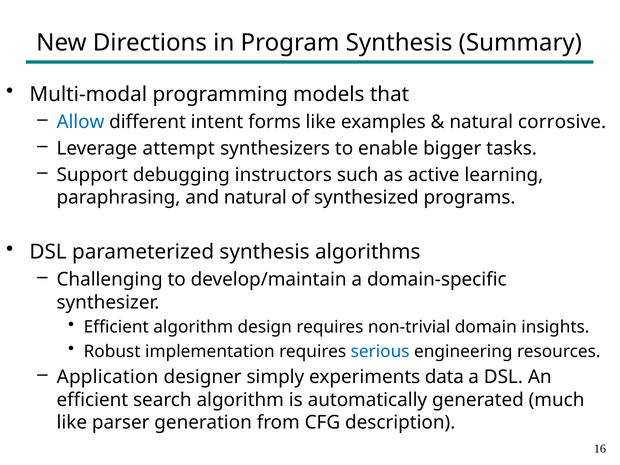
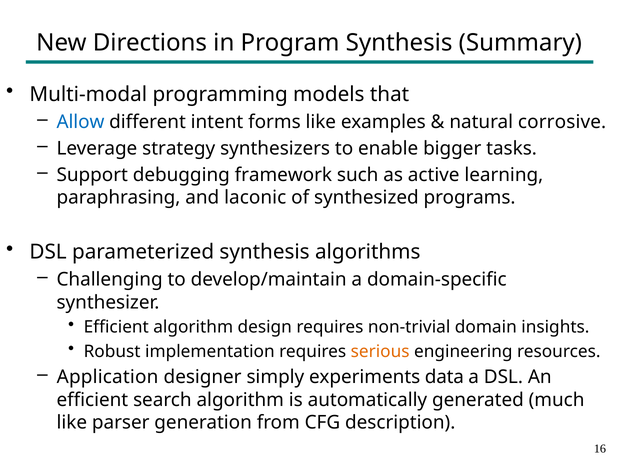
attempt: attempt -> strategy (179, 148)
instructors: instructors -> framework (283, 175)
and natural: natural -> laconic (255, 198)
serious colour: blue -> orange (380, 351)
